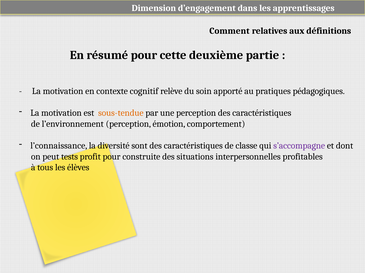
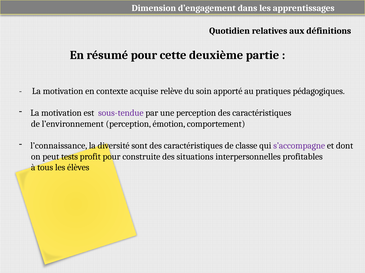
Comment: Comment -> Quotidien (230, 31)
cognitif: cognitif -> acquise (144, 91)
sous-tendue colour: orange -> purple (121, 113)
